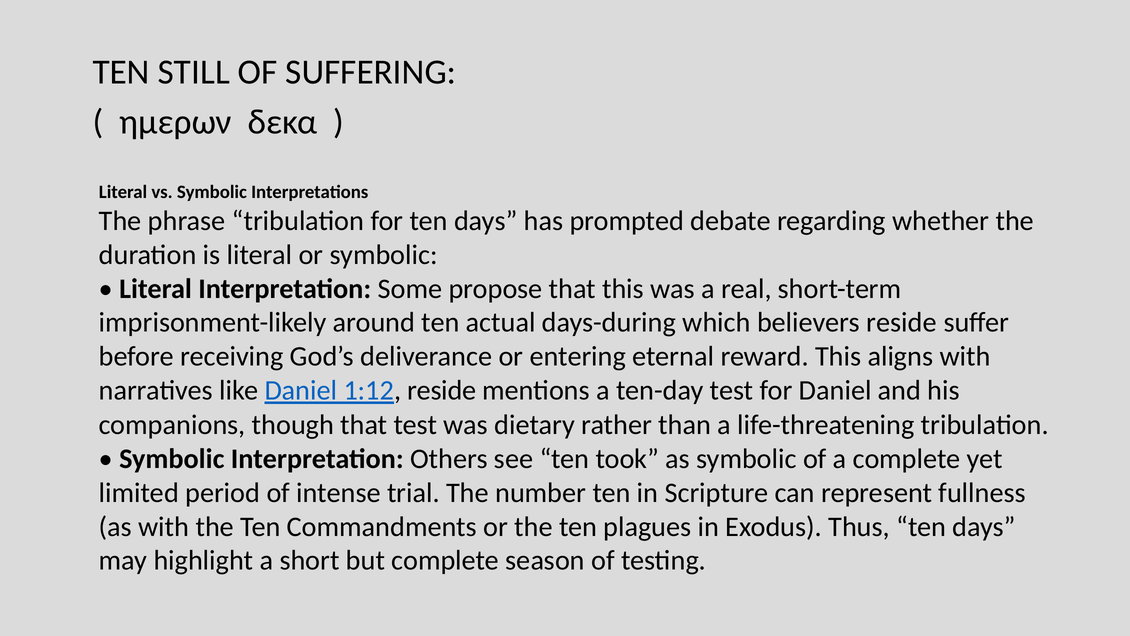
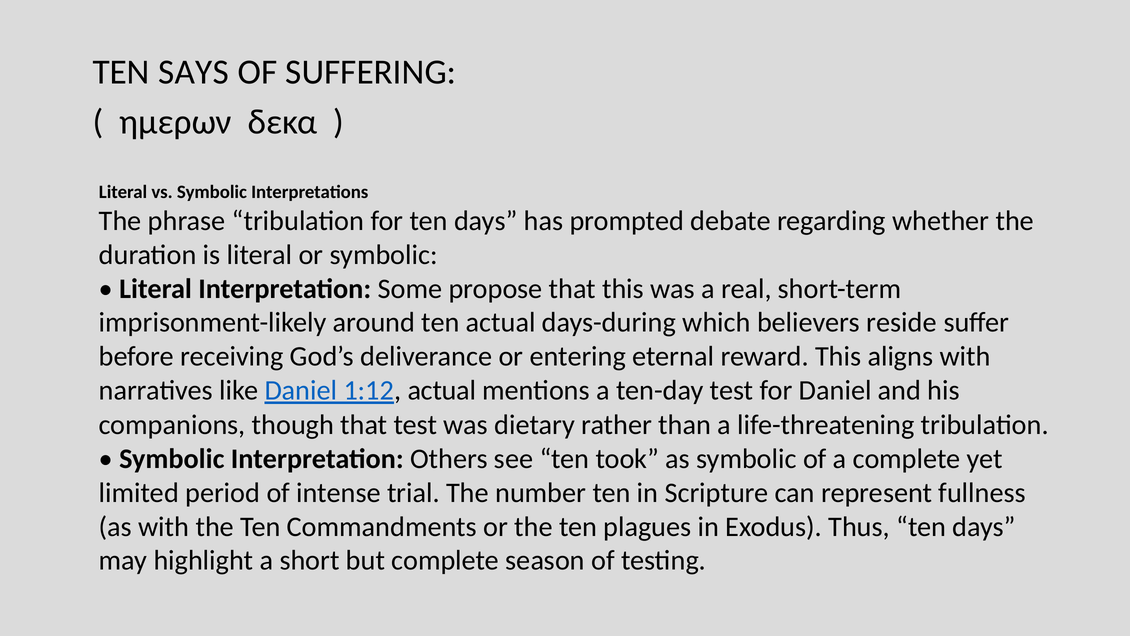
STILL: STILL -> SAYS (194, 72)
1:12 reside: reside -> actual (442, 390)
